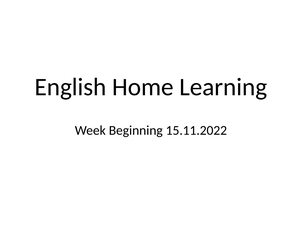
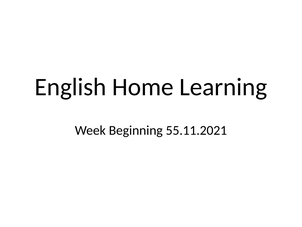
15.11.2022: 15.11.2022 -> 55.11.2021 (196, 130)
